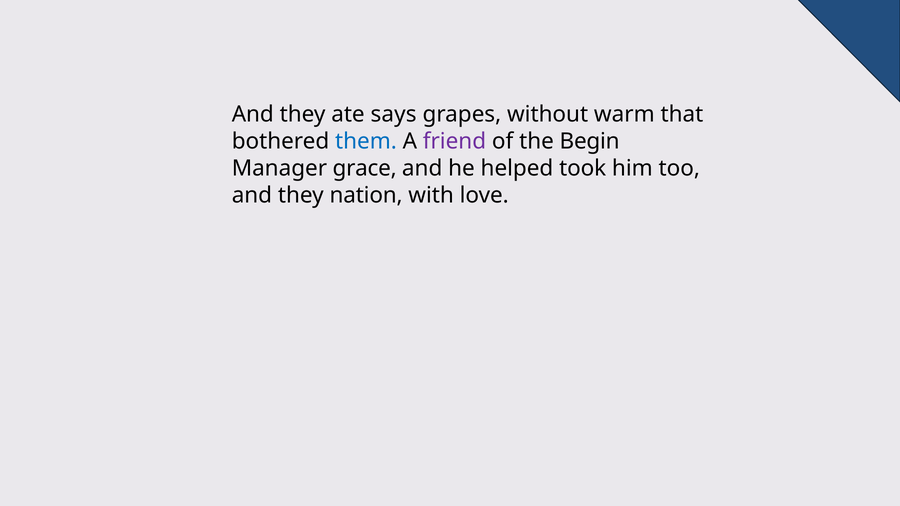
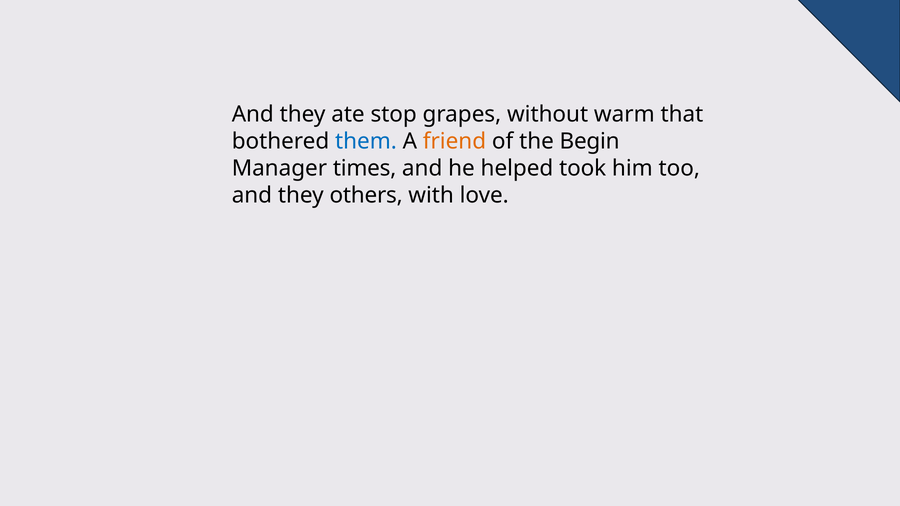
says: says -> stop (394, 114)
friend colour: purple -> orange (454, 141)
grace: grace -> times (365, 168)
nation: nation -> others (366, 195)
